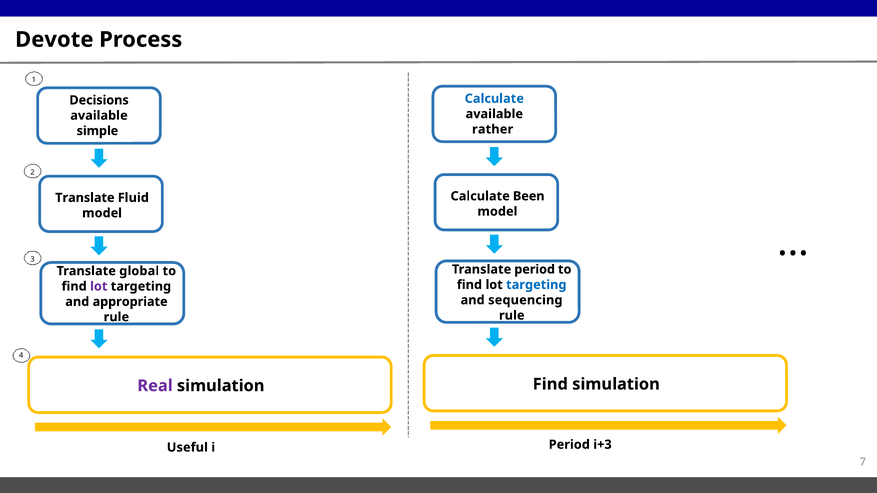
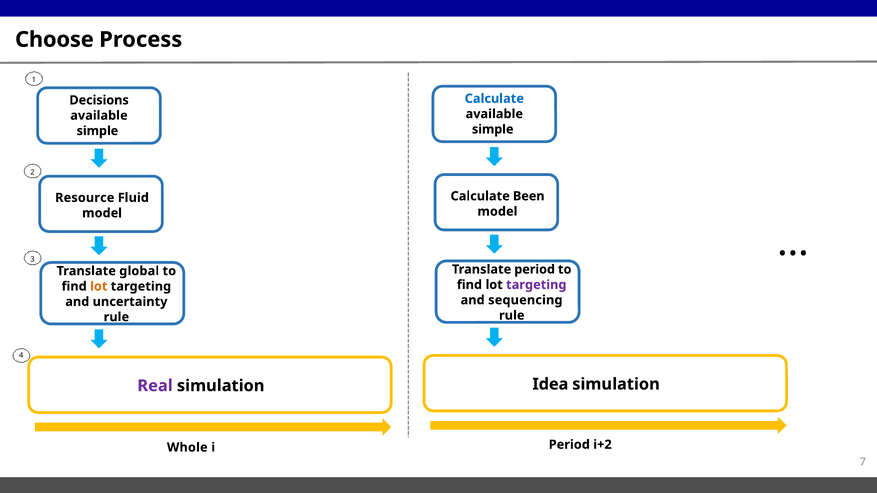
Devote: Devote -> Choose (54, 40)
rather: rather -> simple (493, 129)
Translate: Translate -> Resource (85, 198)
targeting colour: blue -> purple (536, 285)
lot colour: purple -> orange (99, 287)
appropriate: appropriate -> uncertainty (130, 302)
Find: Find -> Idea (550, 384)
Useful: Useful -> Whole (187, 448)
i+3: i+3 -> i+2 (603, 445)
